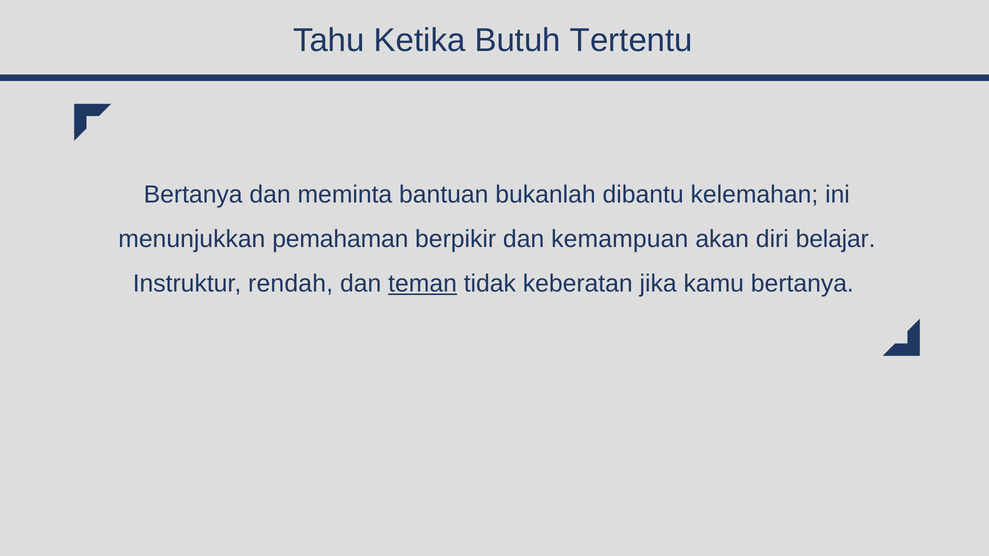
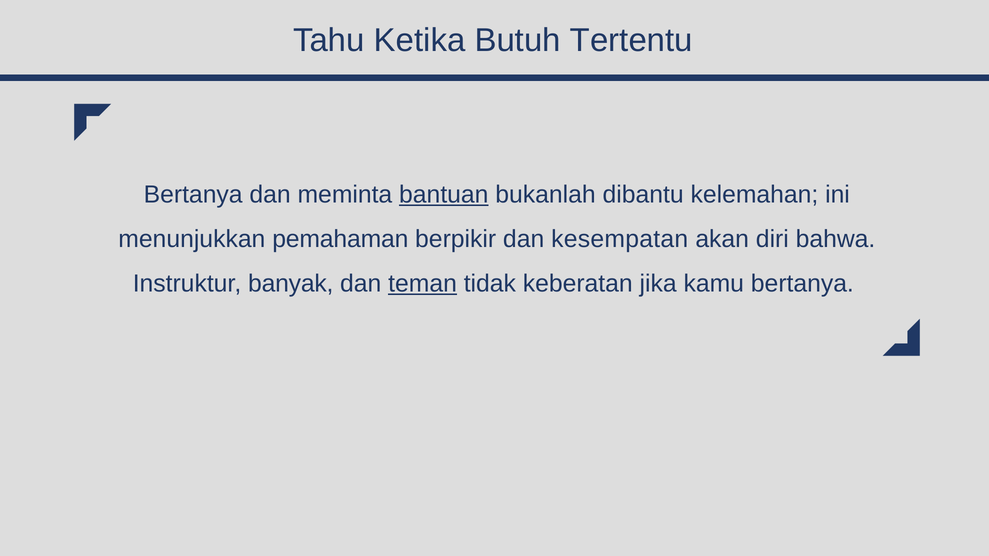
bantuan underline: none -> present (444, 195)
kemampuan: kemampuan -> kesempatan (620, 239)
belajar: belajar -> bahwa (836, 239)
rendah: rendah -> banyak (291, 284)
